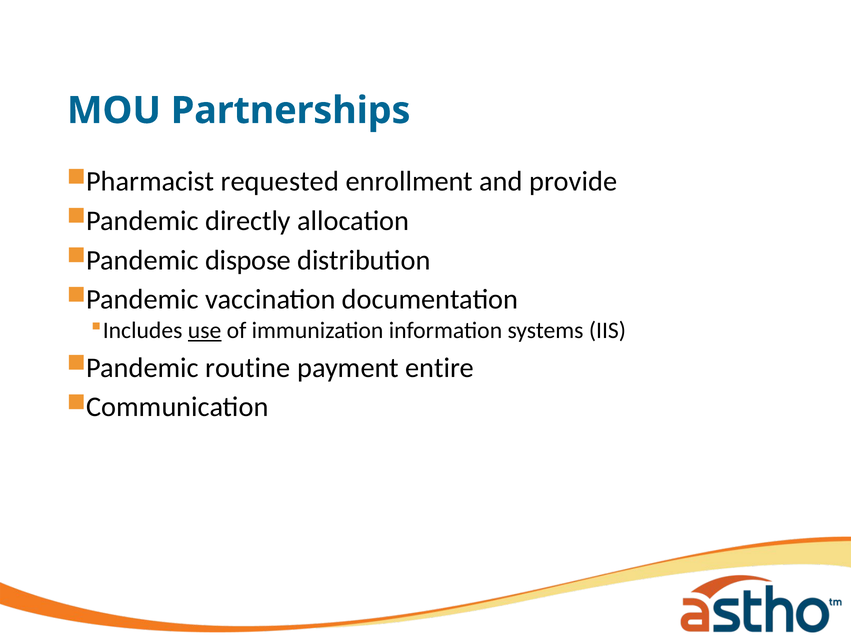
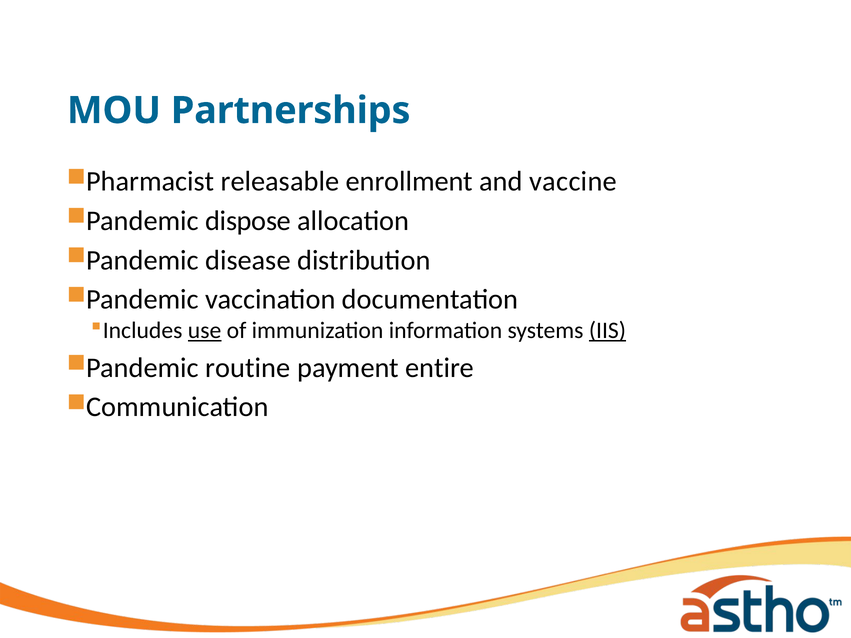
requested: requested -> releasable (280, 182)
provide: provide -> vaccine (573, 182)
directly: directly -> dispose (248, 221)
dispose: dispose -> disease (248, 260)
IIS underline: none -> present (607, 331)
